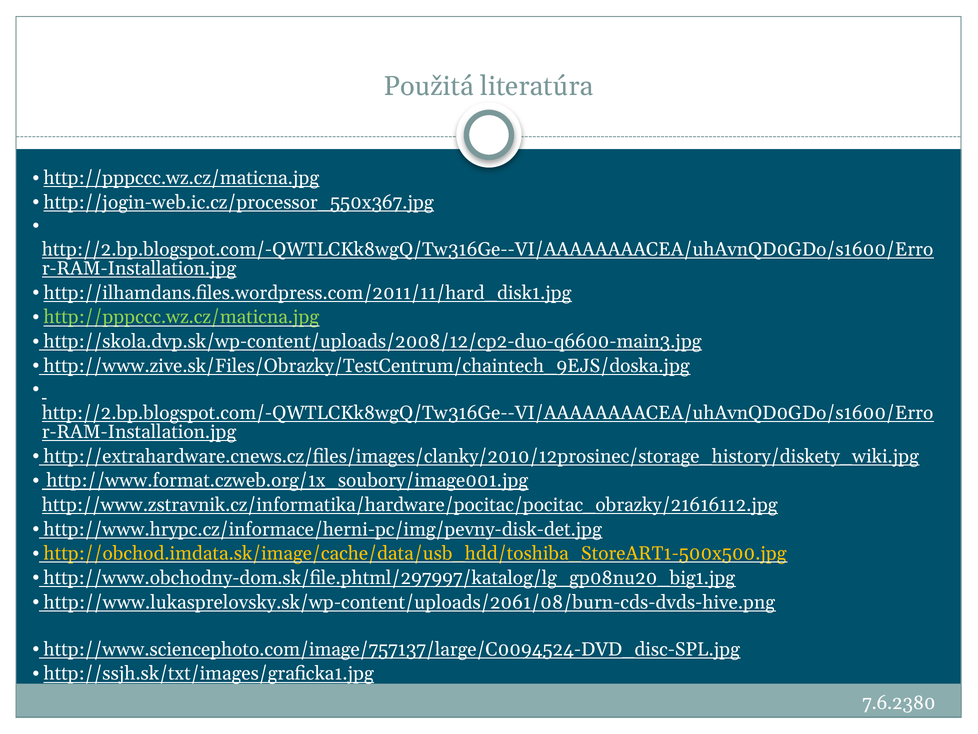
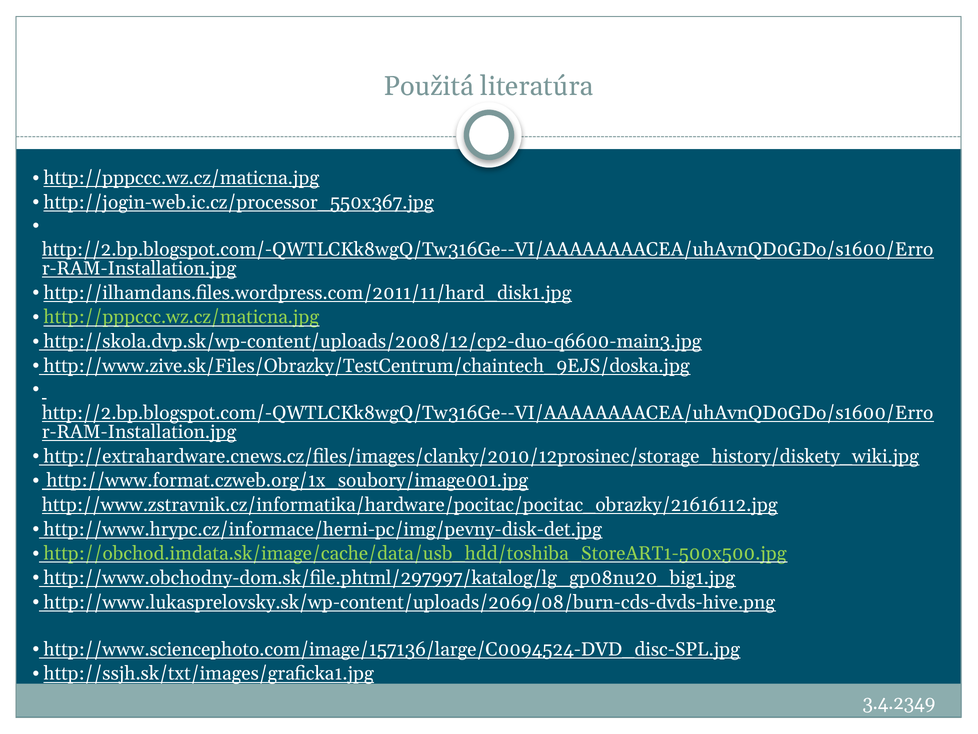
http://obchod.imdata.sk/image/cache/data/usb_hdd/toshiba_StoreART1-500x500.jpg colour: yellow -> light green (415, 553)
http://www.lukasprelovsky.sk/wp-content/uploads/2061/08/burn-cds-dvds-hive.png: http://www.lukasprelovsky.sk/wp-content/uploads/2061/08/burn-cds-dvds-hive.png -> http://www.lukasprelovsky.sk/wp-content/uploads/2069/08/burn-cds-dvds-hive.png (409, 602)
http://www.sciencephoto.com/image/757137/large/C0094524-DVD_disc-SPL.jpg: http://www.sciencephoto.com/image/757137/large/C0094524-DVD_disc-SPL.jpg -> http://www.sciencephoto.com/image/157136/large/C0094524-DVD_disc-SPL.jpg (392, 649)
7.6.2380: 7.6.2380 -> 3.4.2349 (899, 703)
